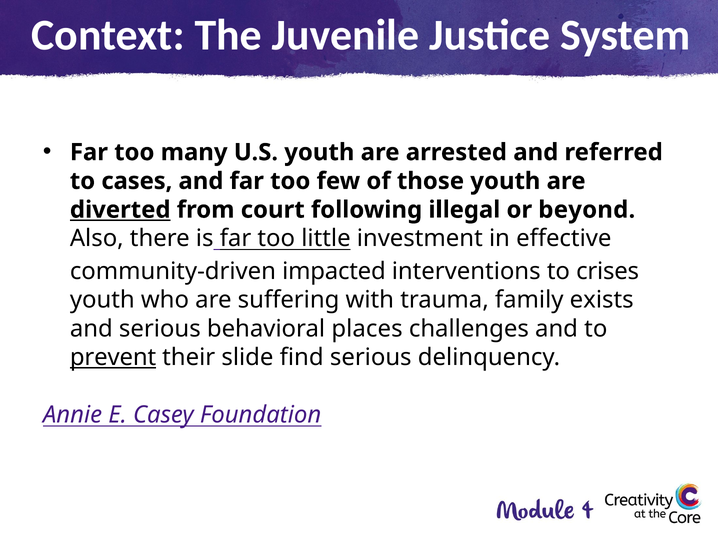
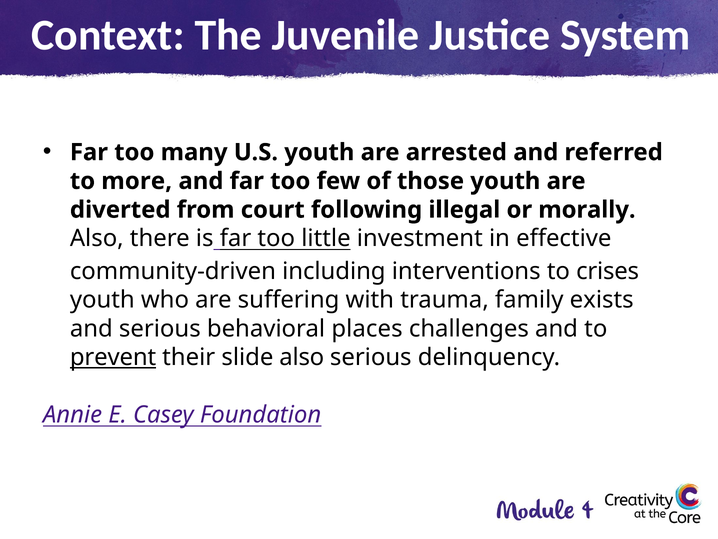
cases: cases -> more (137, 181)
diverted underline: present -> none (120, 210)
beyond: beyond -> morally (587, 210)
impacted: impacted -> including (334, 271)
slide find: find -> also (302, 357)
